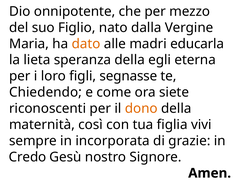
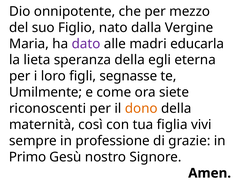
dato colour: orange -> purple (86, 44)
Chiedendo: Chiedendo -> Umilmente (46, 92)
incorporata: incorporata -> professione (113, 140)
Credo: Credo -> Primo (28, 157)
